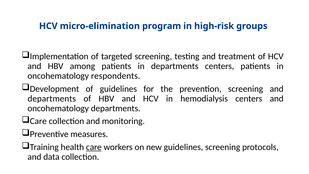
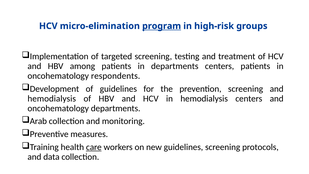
program underline: none -> present (162, 26)
departments: departments -> hemodialysis (52, 98)
Care: Care -> Arab (38, 121)
